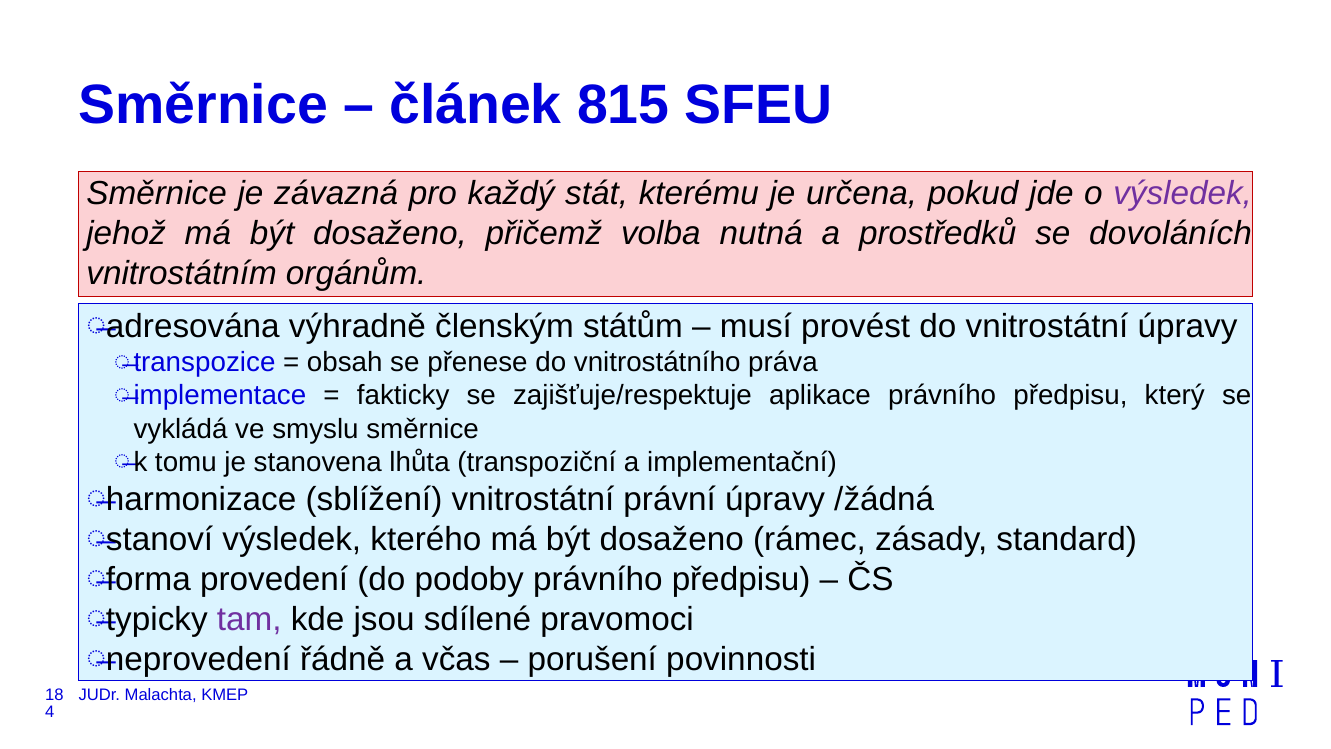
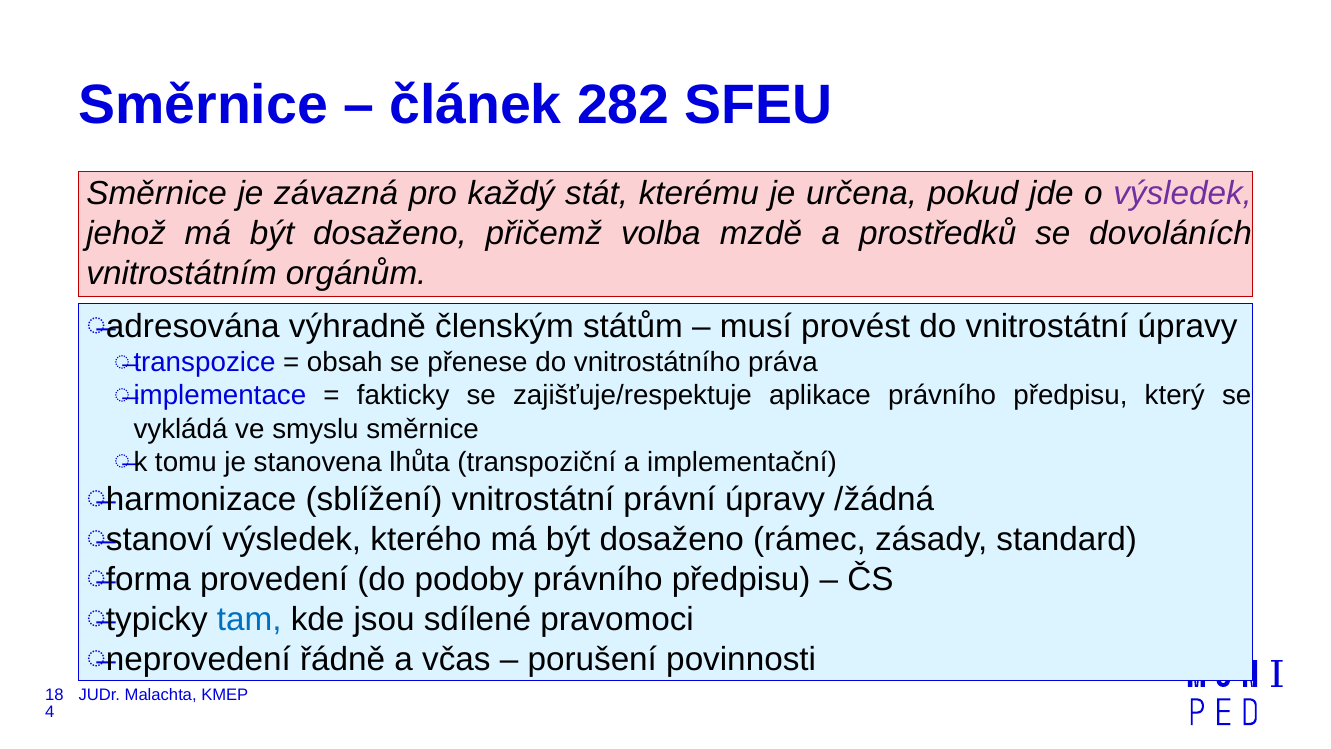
815: 815 -> 282 (623, 105)
nutná: nutná -> mzdě (761, 234)
tam colour: purple -> blue (249, 619)
